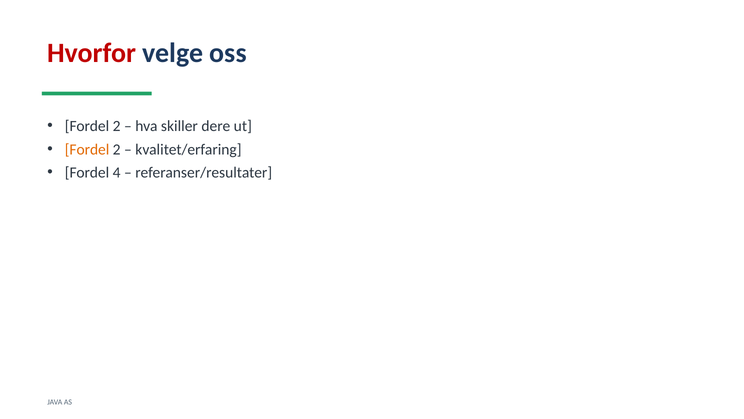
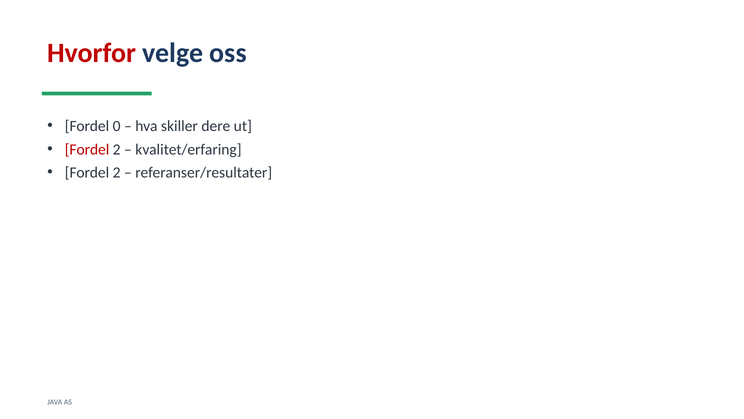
2: 2 -> 0 (117, 126)
Fordel colour: orange -> red (87, 149)
4: 4 -> 2 (117, 173)
